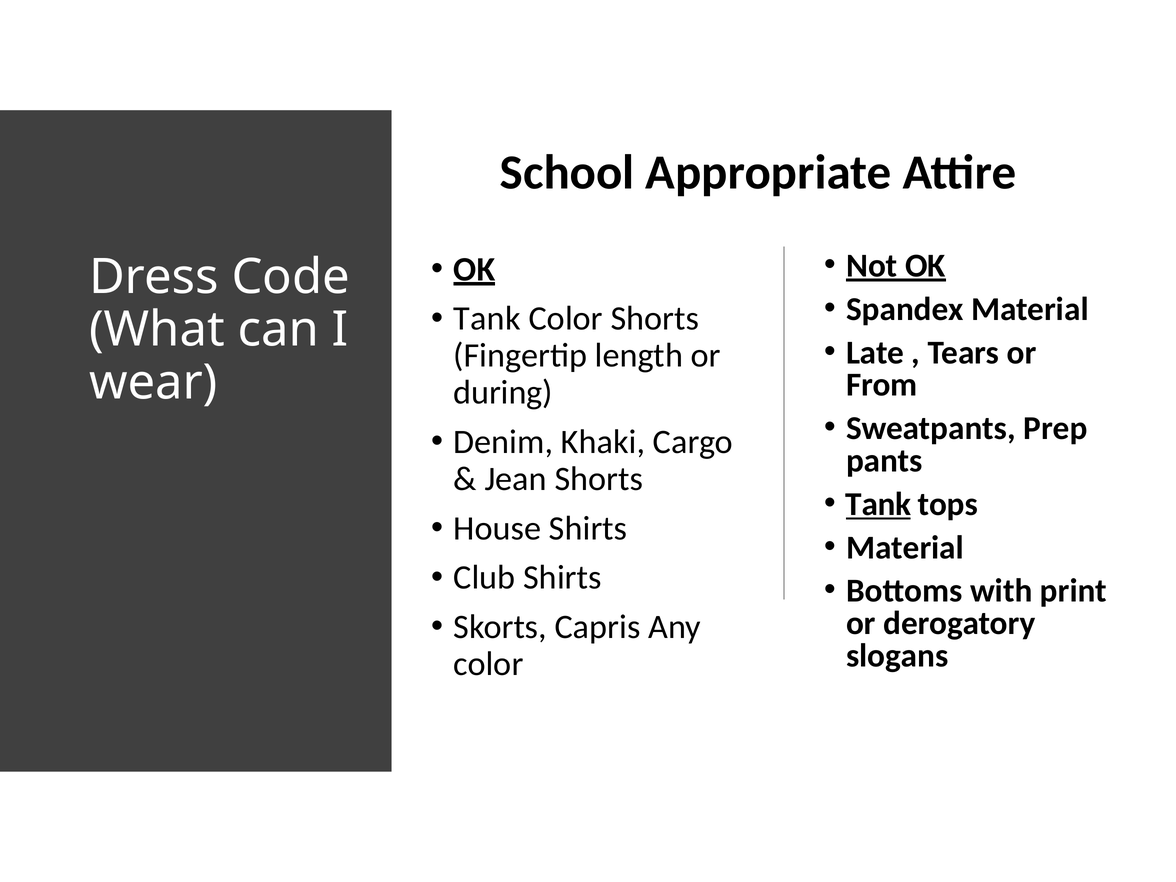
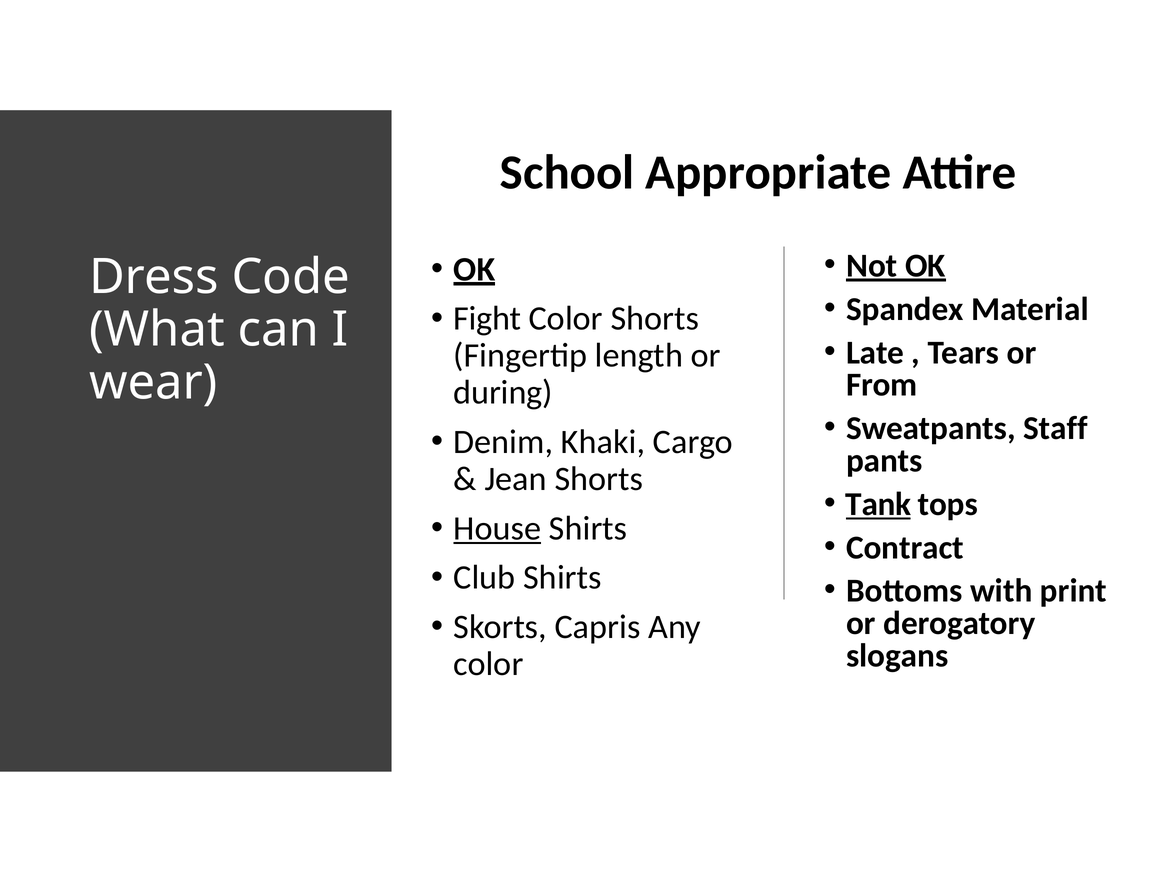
Tank: Tank -> Fight (487, 319)
Prep: Prep -> Staff (1055, 428)
House underline: none -> present (497, 528)
Material: Material -> Contract (905, 548)
